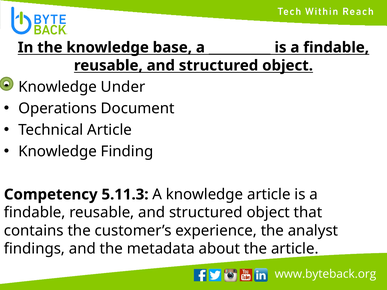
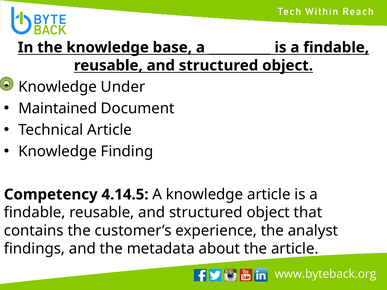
Operations: Operations -> Maintained (58, 109)
5.11.3: 5.11.3 -> 4.14.5 (125, 195)
